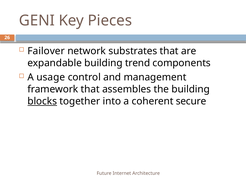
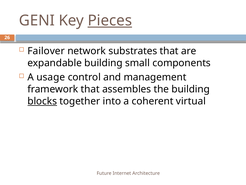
Pieces underline: none -> present (110, 21)
trend: trend -> small (138, 63)
secure: secure -> virtual (191, 101)
